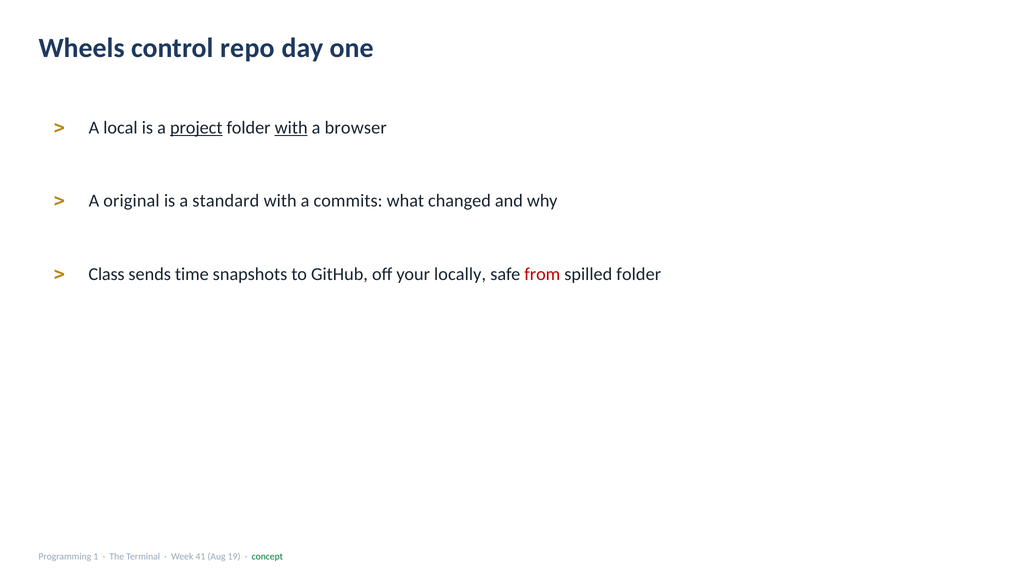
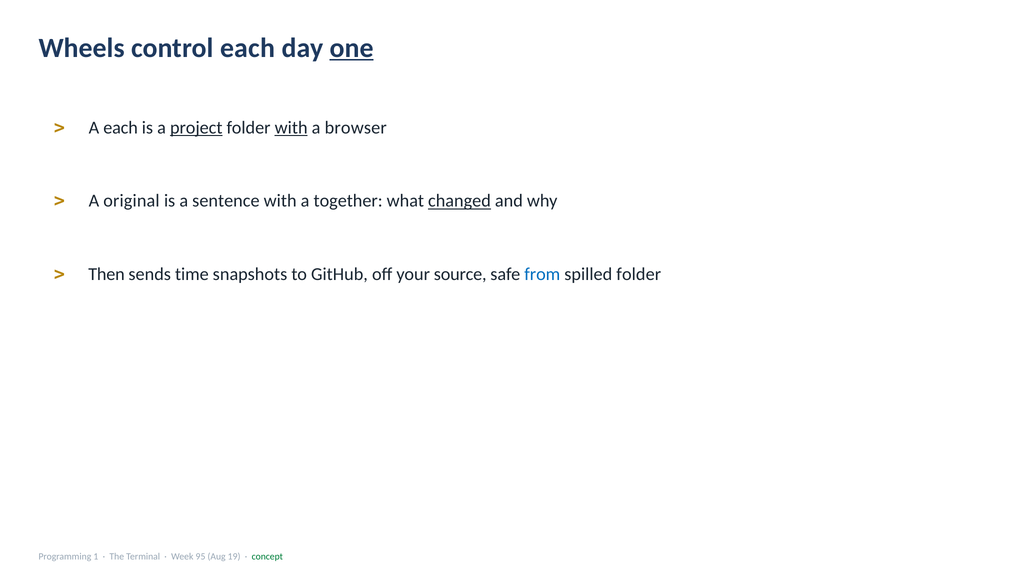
control repo: repo -> each (248, 48)
one underline: none -> present (352, 48)
A local: local -> each (121, 128)
standard: standard -> sentence (226, 201)
commits: commits -> together (348, 201)
changed underline: none -> present (459, 201)
Class: Class -> Then (107, 274)
locally: locally -> source (460, 274)
from colour: red -> blue (542, 274)
41: 41 -> 95 (201, 557)
